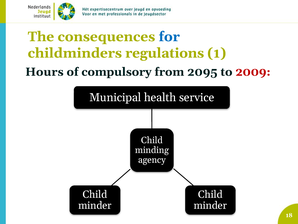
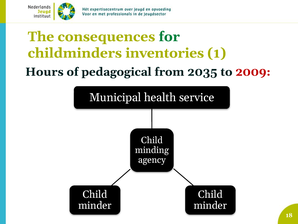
for colour: blue -> green (169, 37)
regulations: regulations -> inventories (165, 53)
compulsory: compulsory -> pedagogical (117, 72)
2095: 2095 -> 2035 (202, 72)
